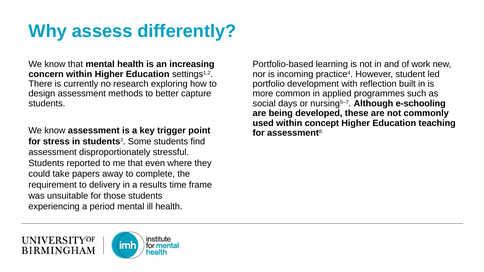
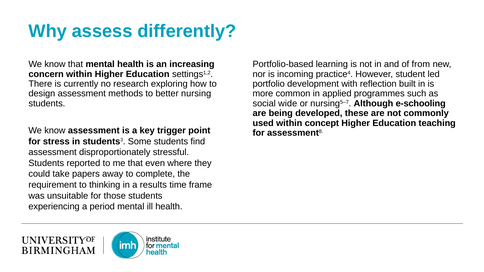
work: work -> from (421, 64)
capture: capture -> nursing (196, 94)
days: days -> wide (288, 104)
delivery: delivery -> thinking (105, 185)
